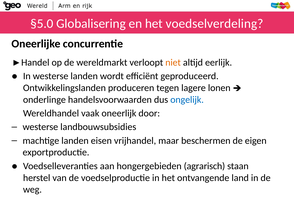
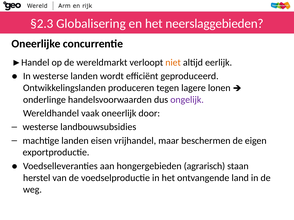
§5.0: §5.0 -> §2.3 (42, 24)
voedselverdeling: voedselverdeling -> neerslaggebieden (215, 24)
ongelijk colour: blue -> purple (187, 100)
